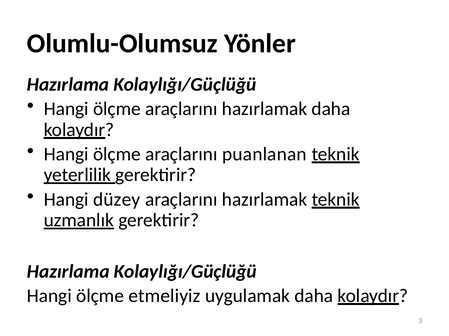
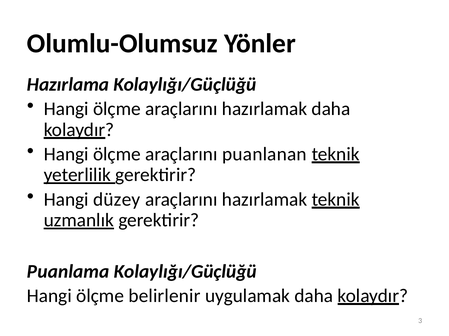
Hazırlama: Hazırlama -> Puanlama (68, 272)
etmeliyiz: etmeliyiz -> belirlenir (164, 296)
